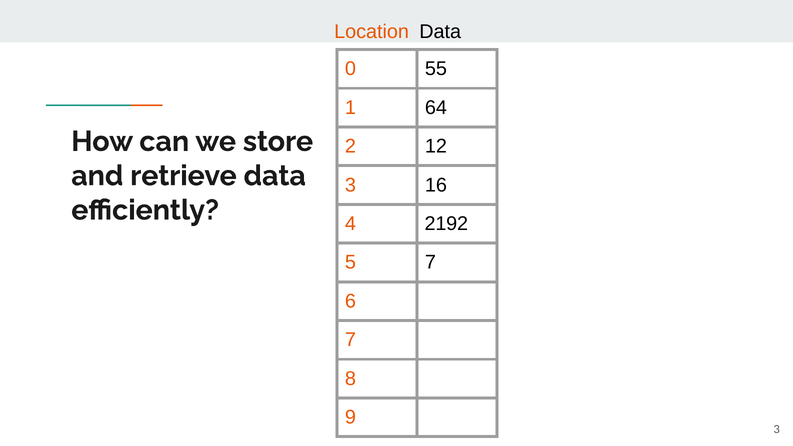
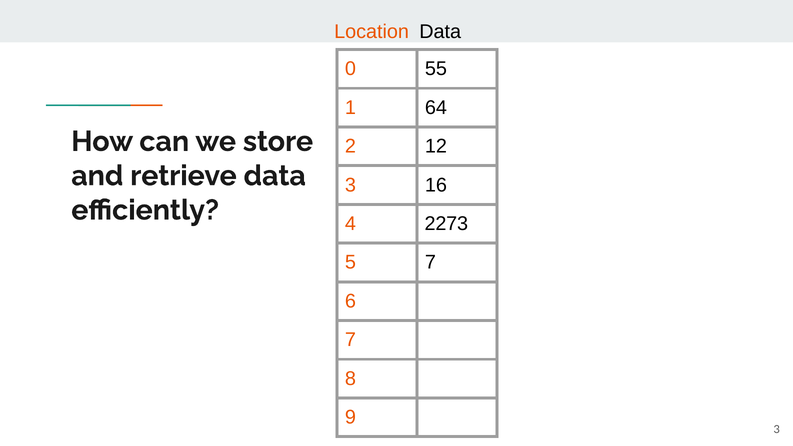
2192: 2192 -> 2273 (446, 224)
